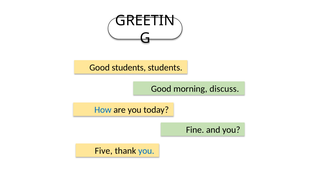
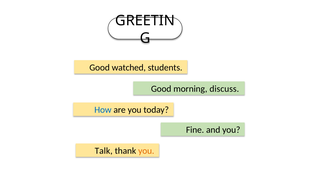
Good students: students -> watched (129, 67)
Five: Five -> Talk (104, 151)
you colour: blue -> orange (146, 151)
